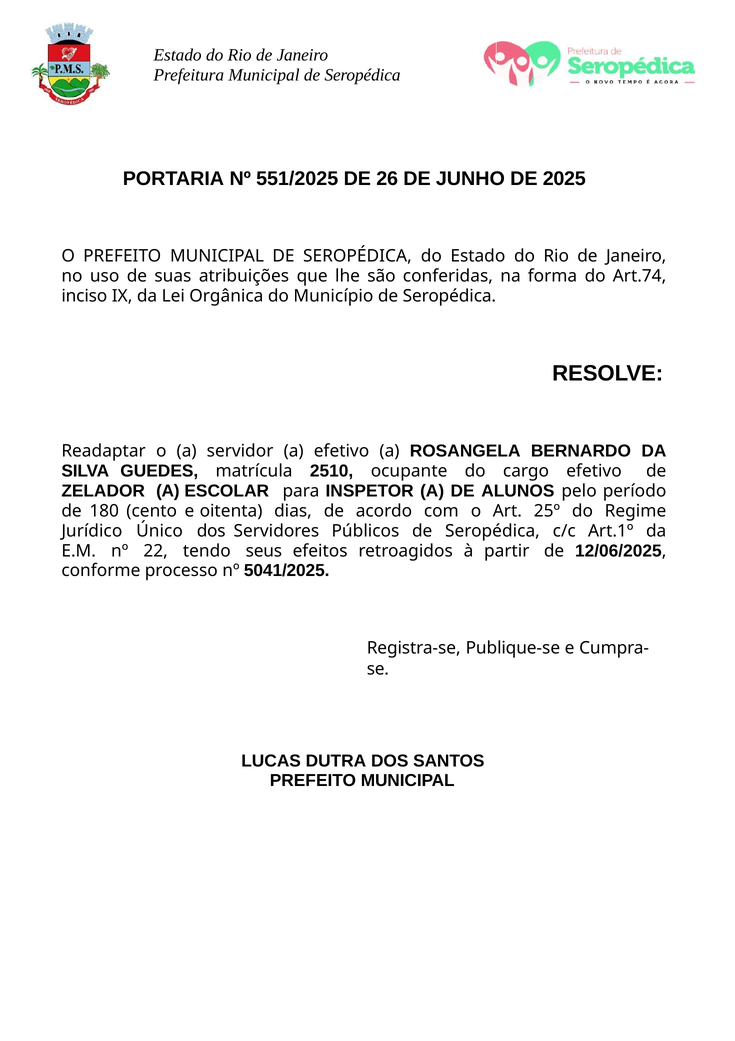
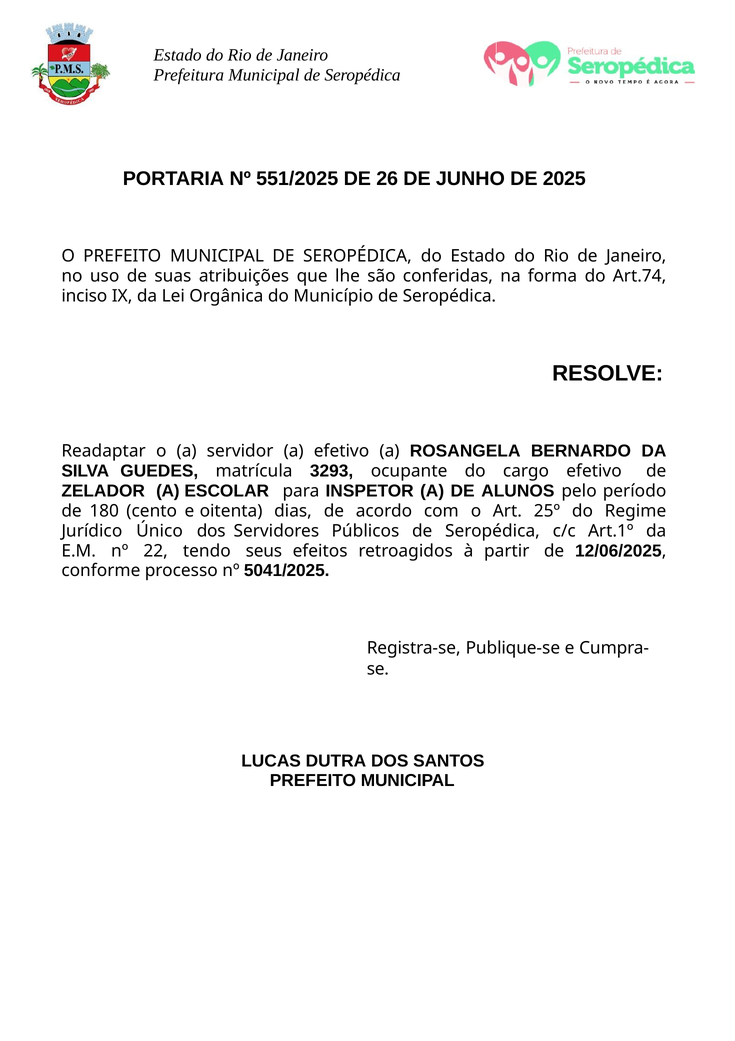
2510: 2510 -> 3293 (332, 471)
